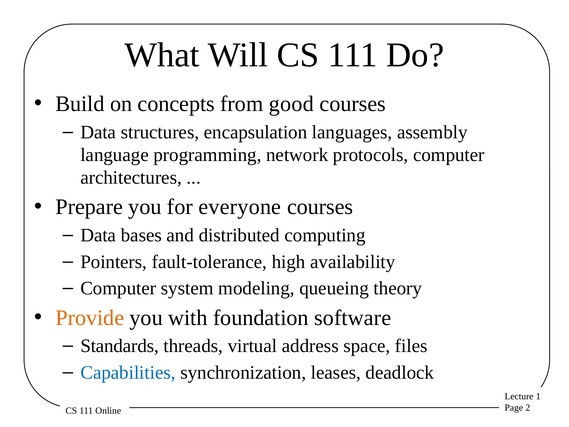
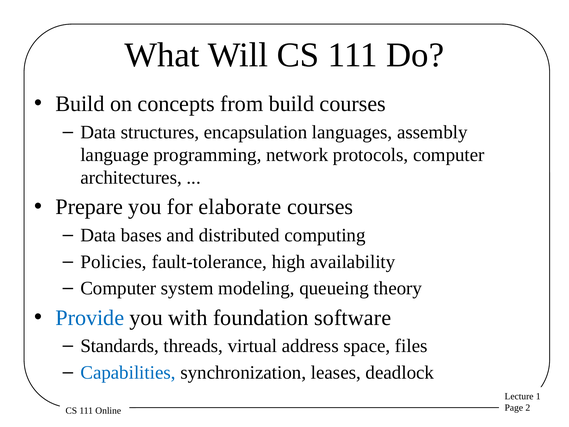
from good: good -> build (291, 104)
everyone: everyone -> elaborate (240, 207)
Pointers: Pointers -> Policies (114, 262)
Provide colour: orange -> blue (90, 318)
